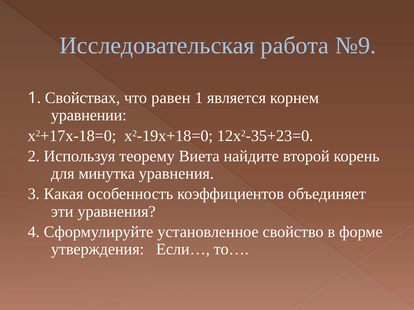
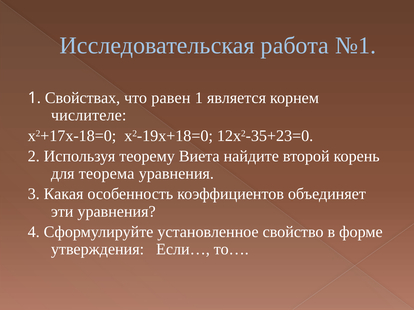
№9: №9 -> №1 (356, 45)
уравнении: уравнении -> числителе (89, 115)
минутка: минутка -> теорема (107, 174)
